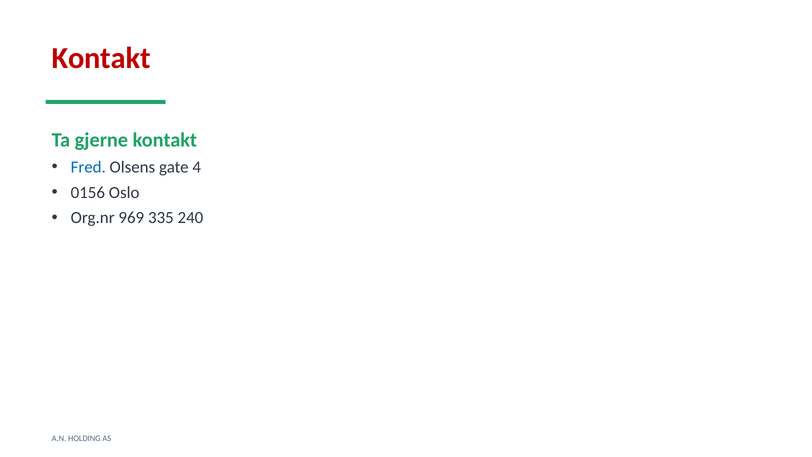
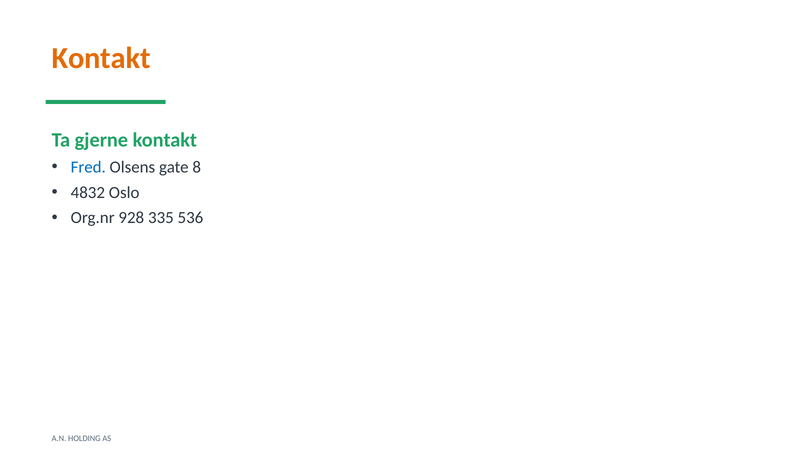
Kontakt colour: red -> orange (101, 58)
4: 4 -> 8 (197, 167)
0156: 0156 -> 4832 (88, 192)
969: 969 -> 928 (131, 218)
240: 240 -> 536 (190, 218)
